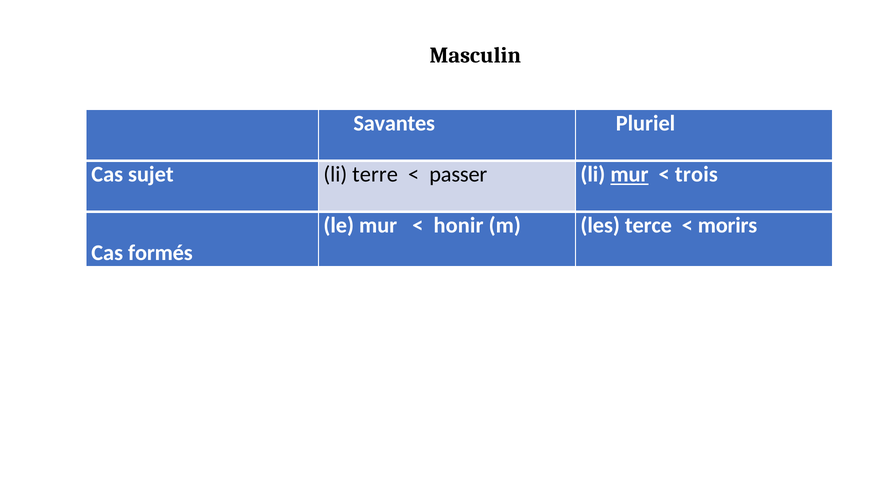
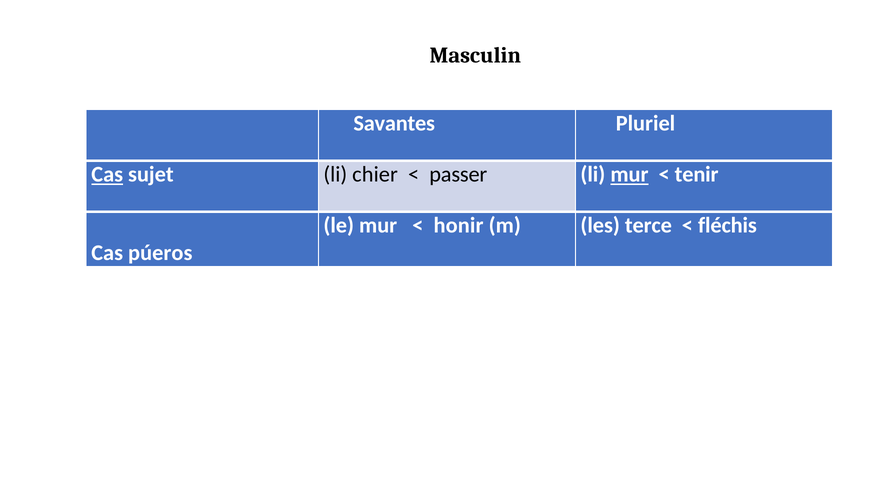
Cas underline: none -> present (107, 174)
terre: terre -> chier (375, 174)
trois: trois -> tenir (697, 174)
morirs: morirs -> fléchis (727, 225)
formés: formés -> púeros (160, 253)
